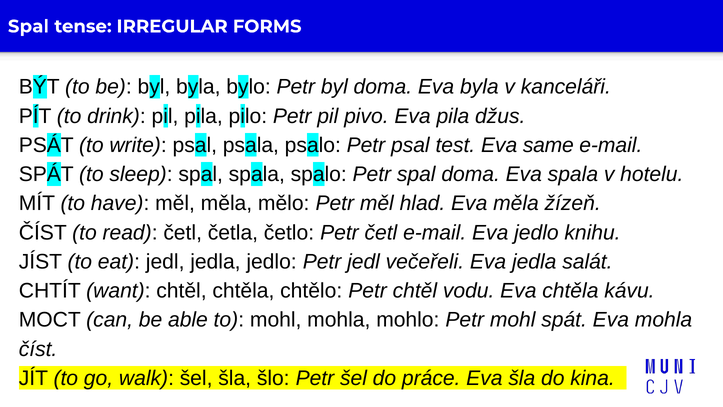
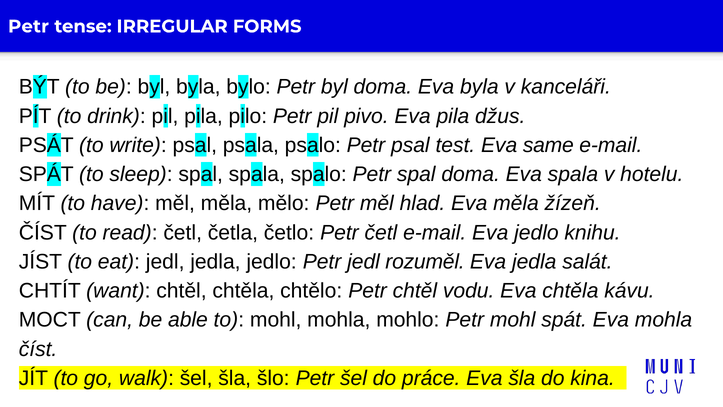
Spal: Spal -> Petr (28, 26)
večeřeli: večeřeli -> rozuměl (425, 261)
